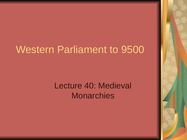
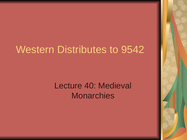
Parliament: Parliament -> Distributes (82, 50)
9500: 9500 -> 9542 (133, 50)
